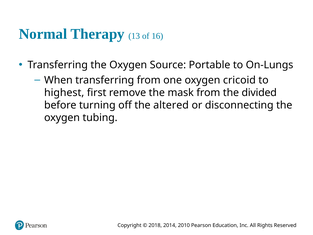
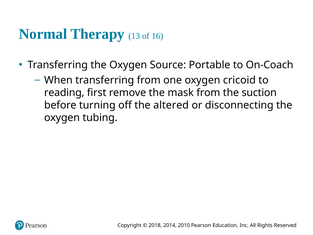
On-Lungs: On-Lungs -> On-Coach (270, 65)
highest: highest -> reading (64, 93)
divided: divided -> suction (259, 93)
